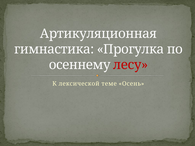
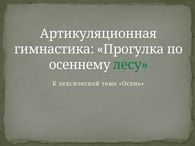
лесу colour: red -> green (131, 65)
